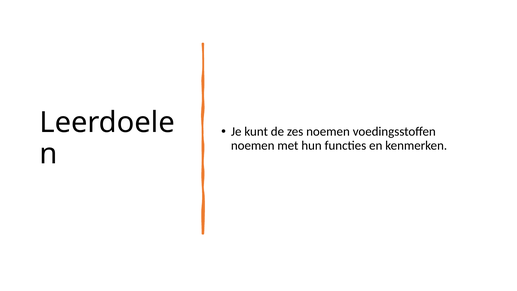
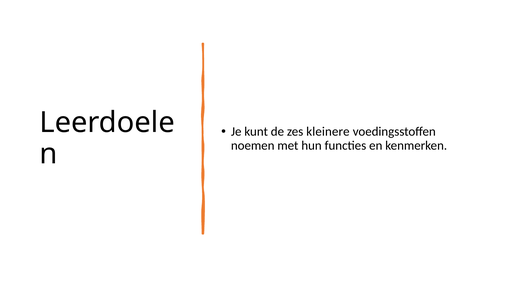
zes noemen: noemen -> kleinere (328, 132)
